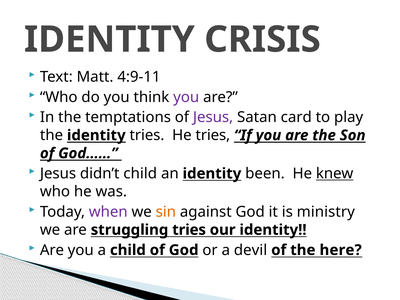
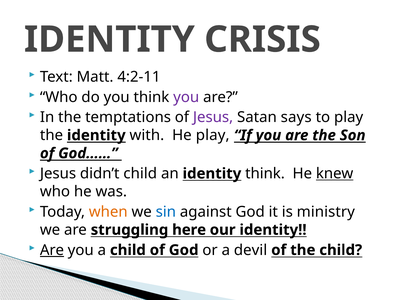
4:9-11: 4:9-11 -> 4:2-11 (139, 77)
card: card -> says (296, 117)
identity tries: tries -> with (147, 135)
He tries: tries -> play (213, 135)
identity been: been -> think (265, 174)
when colour: purple -> orange (108, 212)
sin colour: orange -> blue (166, 212)
struggling tries: tries -> here (189, 230)
Are underline: none -> present (52, 250)
the here: here -> child (341, 250)
